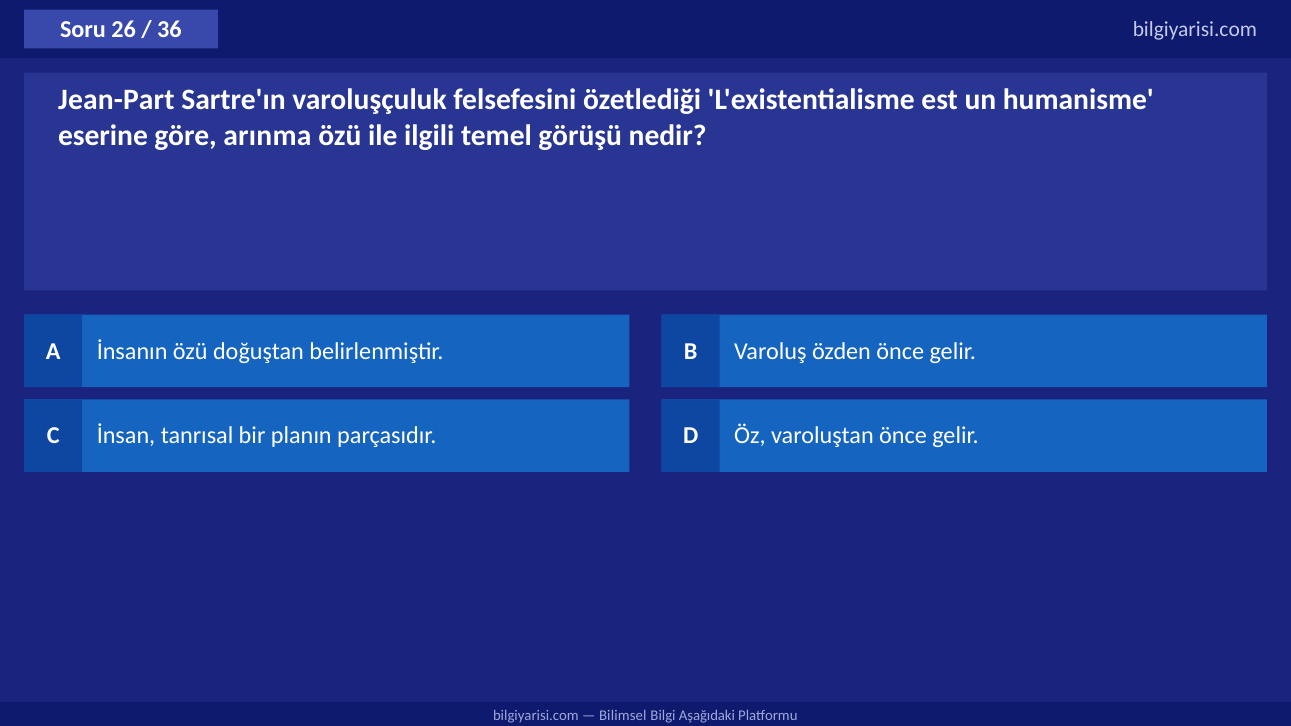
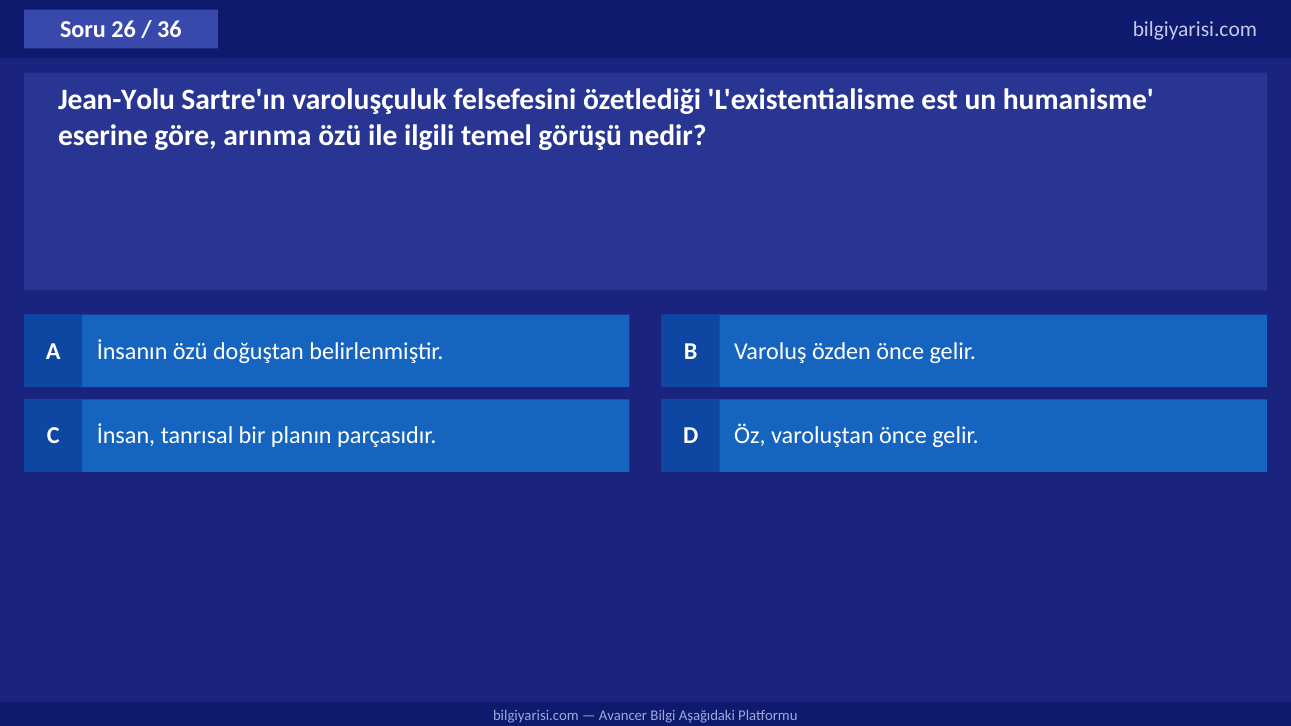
Jean-Part: Jean-Part -> Jean-Yolu (117, 99)
Bilimsel: Bilimsel -> Avancer (623, 716)
